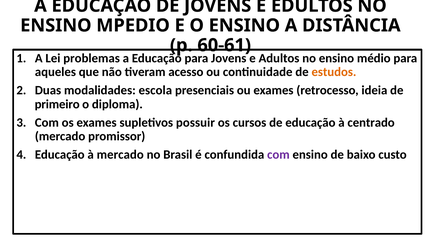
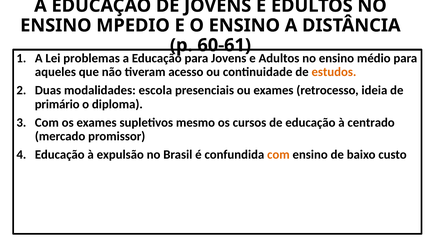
primeiro: primeiro -> primário (57, 104)
possuir: possuir -> mesmo (195, 122)
à mercado: mercado -> expulsão (120, 154)
com colour: purple -> orange (278, 154)
